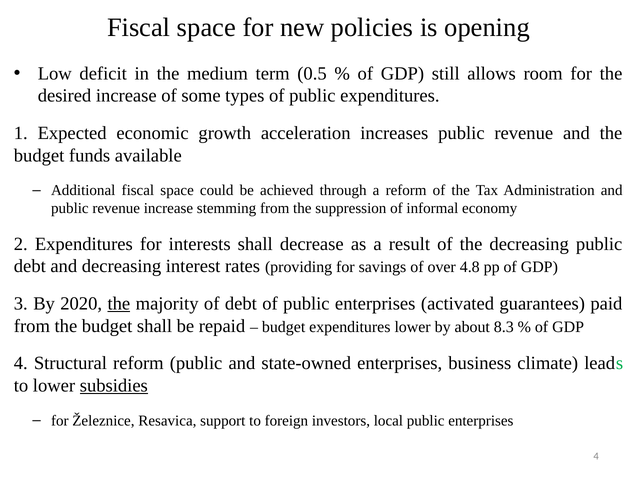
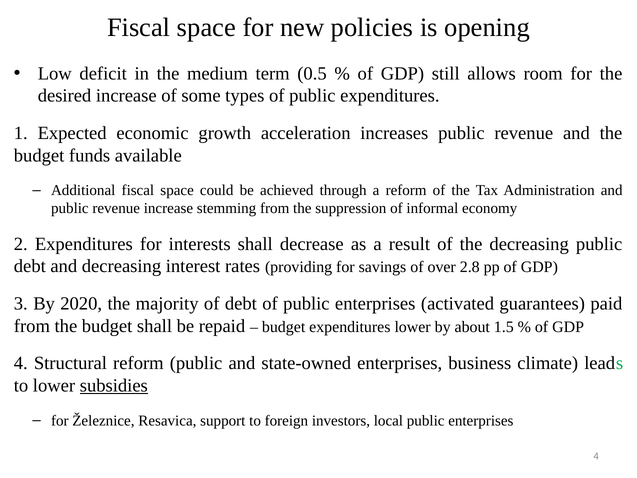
4.8: 4.8 -> 2.8 (470, 267)
the underline: present -> none (119, 303)
8.3: 8.3 -> 1.5 (504, 327)
